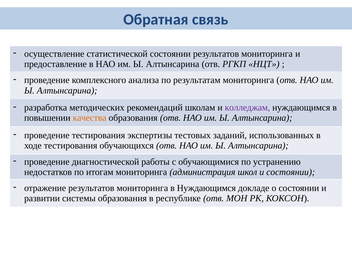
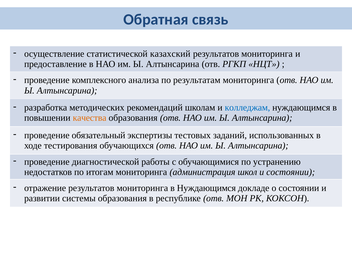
статистической состоянии: состоянии -> казахский (170, 54)
колледжам colour: purple -> blue (247, 108)
проведение тестирования: тестирования -> обязательный (99, 135)
